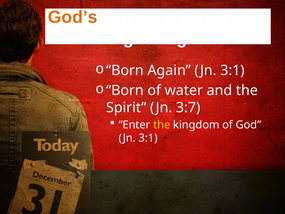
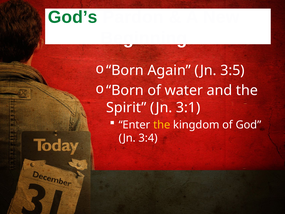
God’s colour: orange -> green (73, 17)
Again Jn 3:1: 3:1 -> 3:5 (232, 70)
3:7: 3:7 -> 3:1 (188, 107)
3:1: 3:1 -> 3:4 (148, 138)
